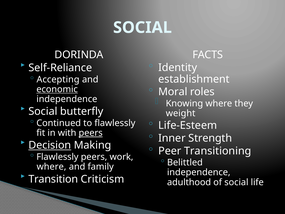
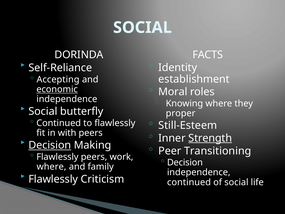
weight: weight -> proper (181, 113)
Life-Esteem: Life-Esteem -> Still-Esteem (188, 125)
peers underline: present -> none (91, 133)
Strength underline: none -> present (210, 138)
Belittled: Belittled -> Decision (185, 162)
Transition: Transition -> Flawlessly (53, 179)
adulthood: adulthood -> continued (189, 182)
